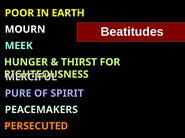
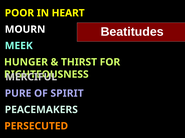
EARTH: EARTH -> HEART (68, 13)
